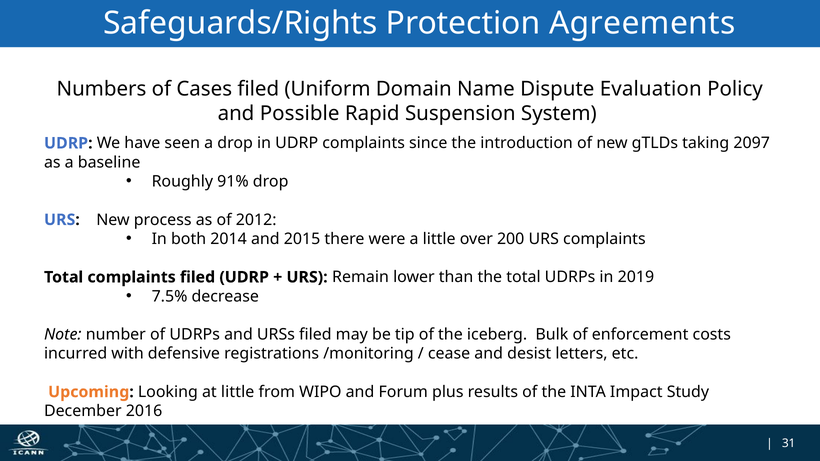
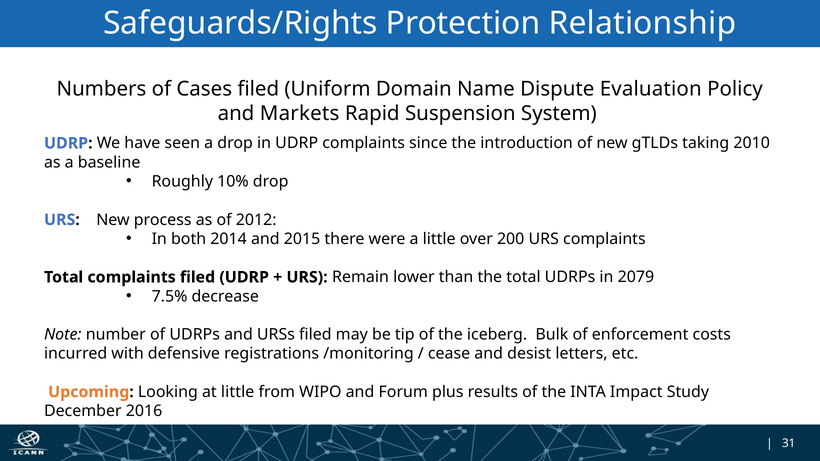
Agreements: Agreements -> Relationship (642, 23)
Possible: Possible -> Markets (300, 114)
2097: 2097 -> 2010 (752, 143)
91%: 91% -> 10% (233, 182)
2019: 2019 -> 2079 (636, 277)
